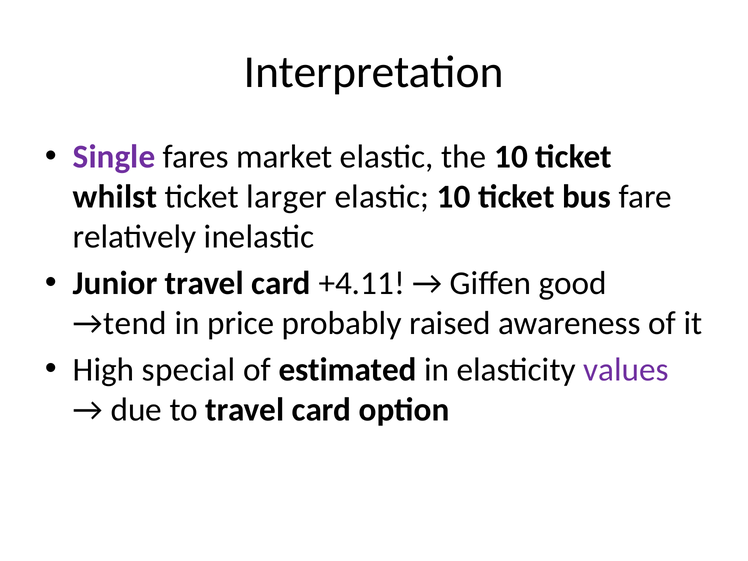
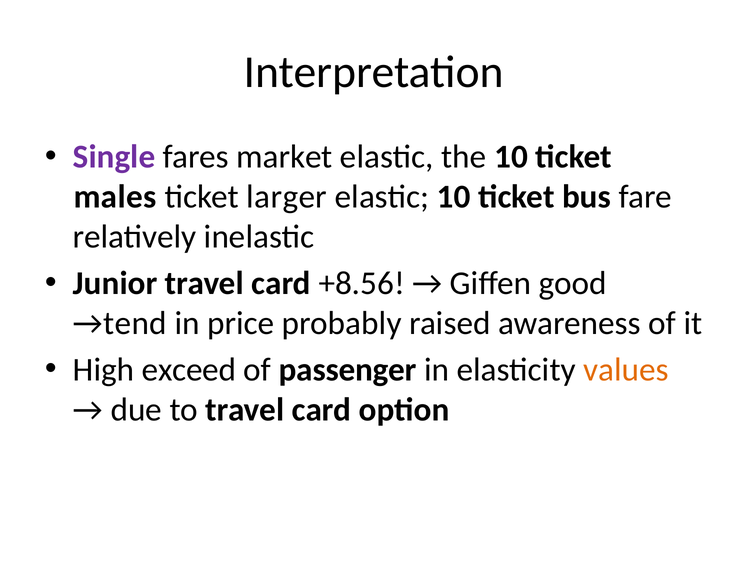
whilst: whilst -> males (115, 197)
+4.11: +4.11 -> +8.56 (362, 283)
special: special -> exceed (189, 370)
estimated: estimated -> passenger (348, 370)
values colour: purple -> orange (626, 370)
